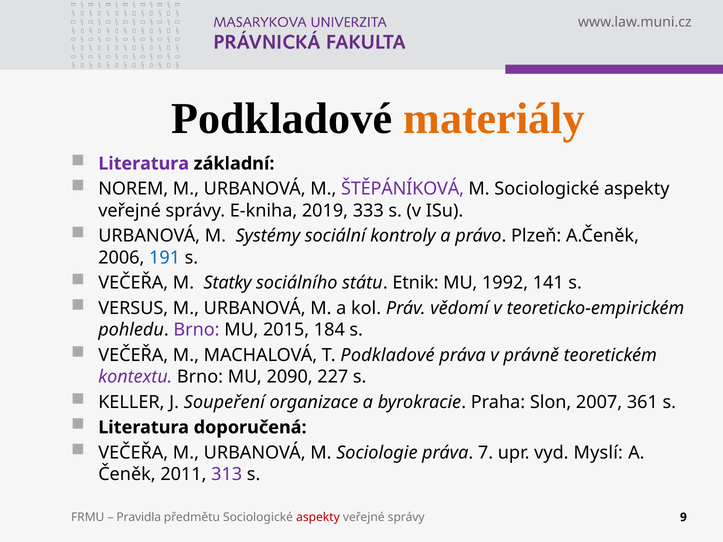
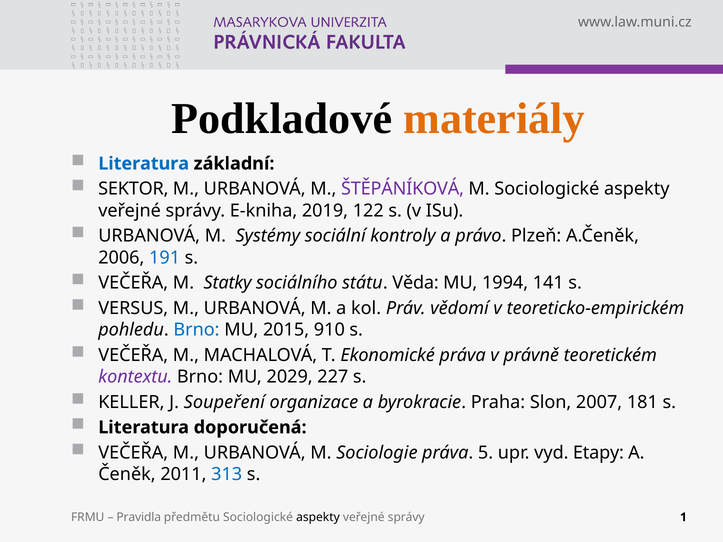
Literatura colour: purple -> blue (144, 164)
NOREM: NOREM -> SEKTOR (133, 189)
333: 333 -> 122 (368, 211)
Etnik: Etnik -> Věda (416, 283)
1992: 1992 -> 1994 (505, 283)
Brno colour: purple -> blue (197, 330)
184: 184 -> 910 (329, 330)
T Podkladové: Podkladové -> Ekonomické (388, 355)
2090: 2090 -> 2029 (290, 377)
361: 361 -> 181 (642, 402)
7: 7 -> 5 (486, 453)
Myslí: Myslí -> Etapy (598, 453)
313 colour: purple -> blue (227, 475)
aspekty colour: red -> black (318, 517)
9: 9 -> 1 (683, 517)
